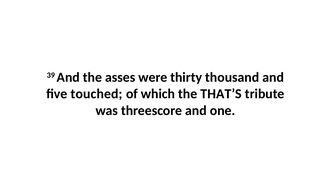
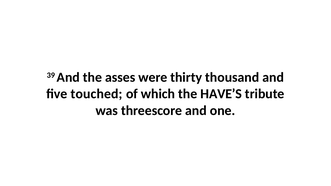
THAT’S: THAT’S -> HAVE’S (221, 94)
